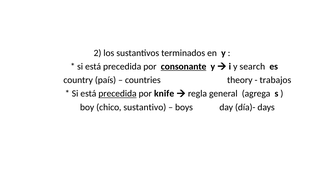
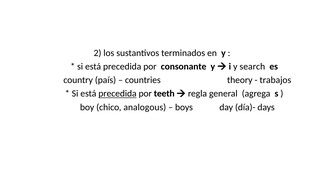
consonante underline: present -> none (184, 67)
knife: knife -> teeth (164, 94)
sustantivo: sustantivo -> analogous (145, 107)
